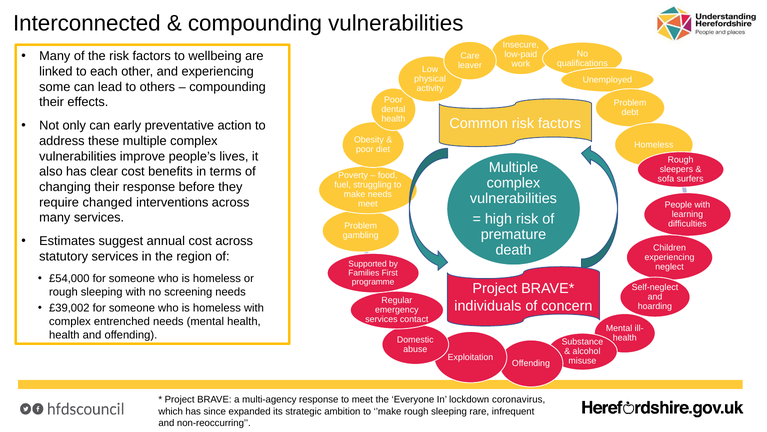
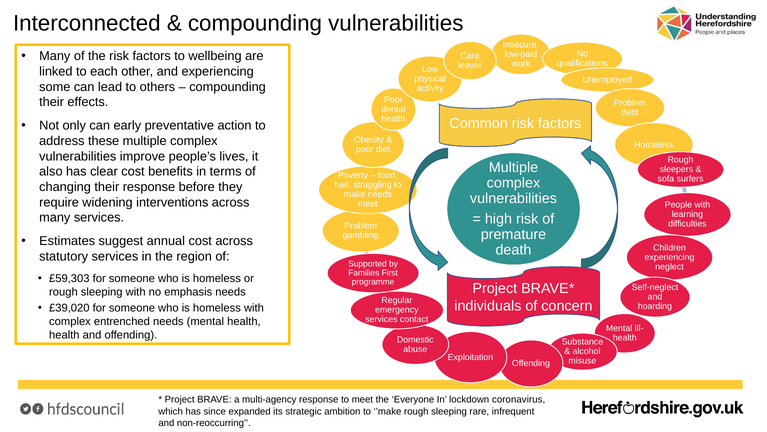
changed: changed -> widening (108, 202)
£54,000: £54,000 -> £59,303 (69, 278)
screening: screening -> emphasis (188, 292)
£39,002: £39,002 -> £39,020 (69, 308)
